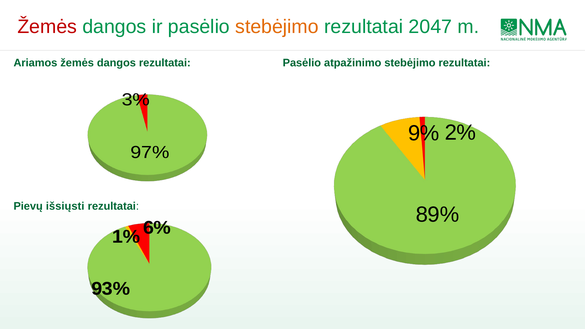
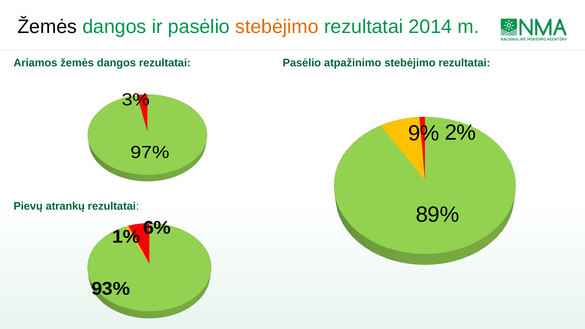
Žemės colour: red -> black (47, 27)
2047: 2047 -> 2014 (430, 27)
išsiųsti: išsiųsti -> atrankų (65, 206)
